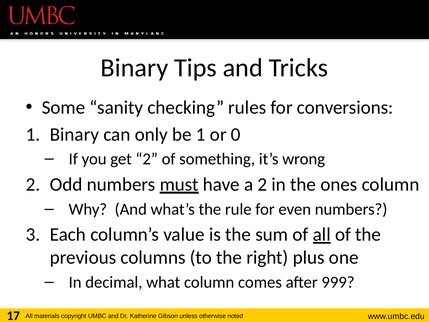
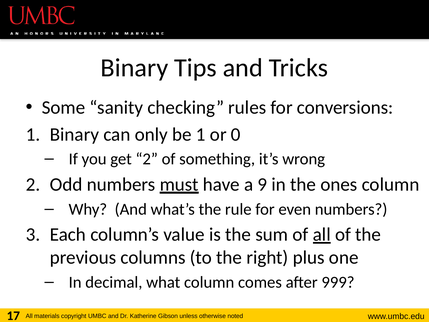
a 2: 2 -> 9 (262, 184)
